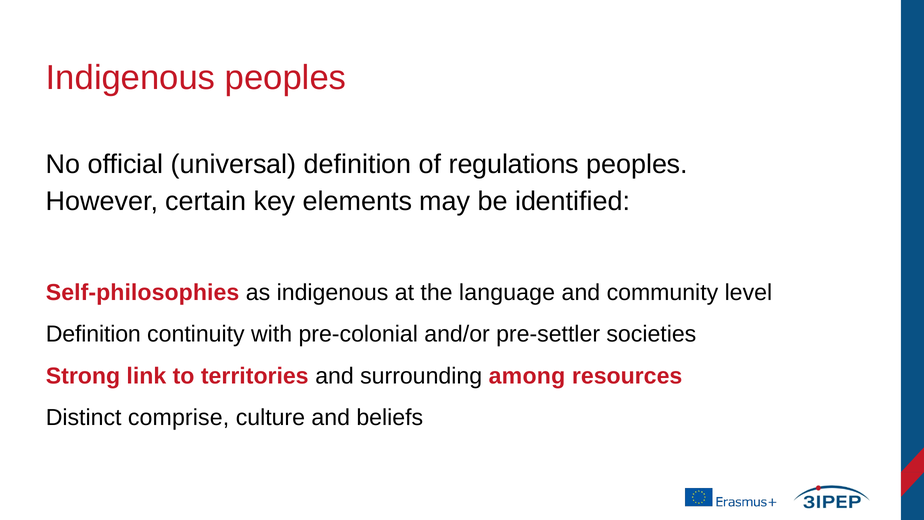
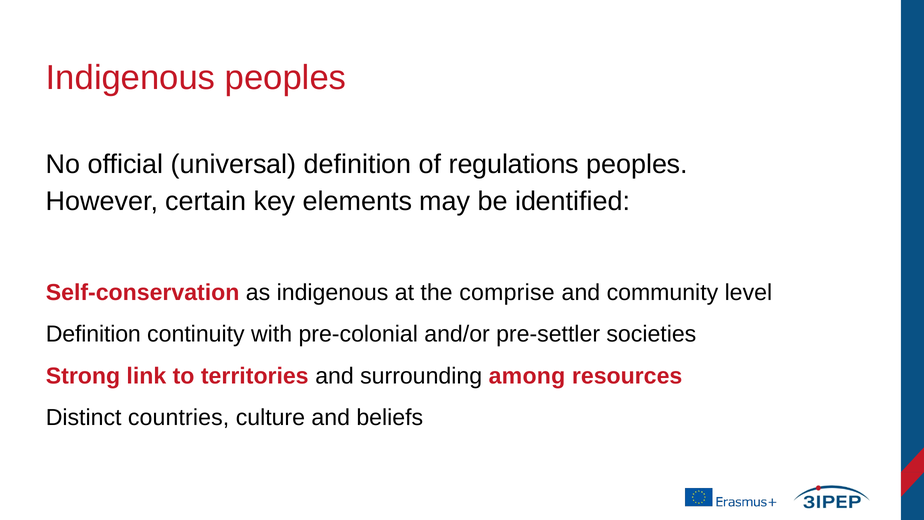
Self-philosophies: Self-philosophies -> Self-conservation (143, 293)
language: language -> comprise (507, 293)
comprise: comprise -> countries (179, 417)
